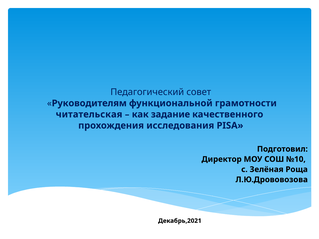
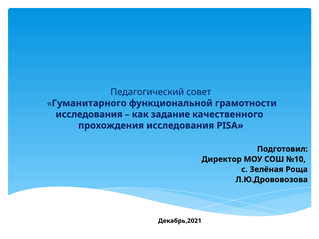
Руководителям: Руководителям -> Гуманитарного (89, 103)
читательская: читательская -> исследования (89, 114)
